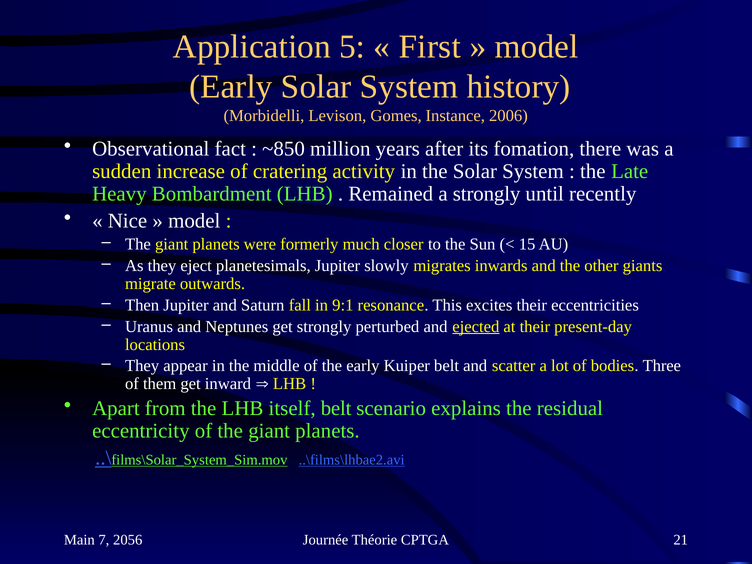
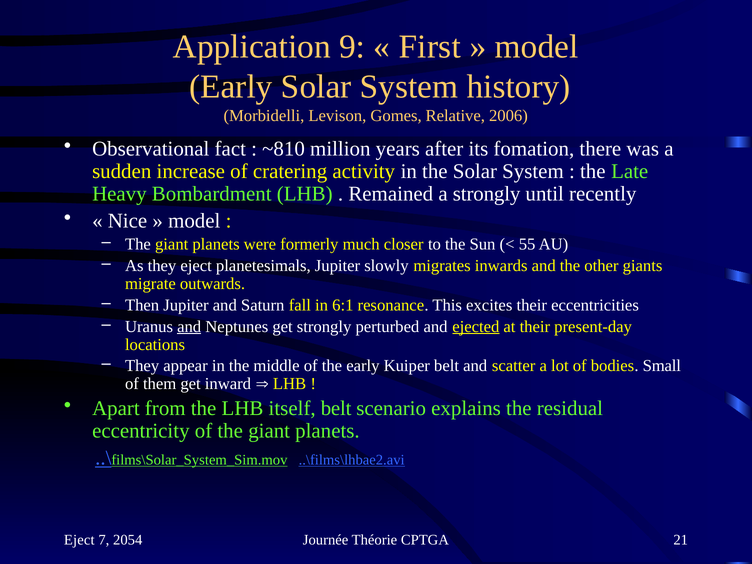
5: 5 -> 9 (352, 47)
Instance: Instance -> Relative (455, 116)
~850: ~850 -> ~810 (284, 149)
15: 15 -> 55 (527, 244)
9:1: 9:1 -> 6:1 (343, 305)
and underline: none -> present (189, 327)
Three: Three -> Small (662, 366)
Main: Main -> Eject (79, 540)
2056: 2056 -> 2054 (128, 540)
